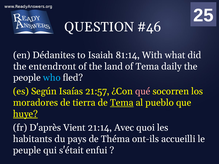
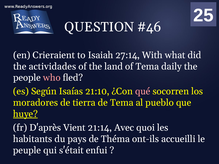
Dédanites: Dédanites -> Crieraient (54, 55)
81:14: 81:14 -> 27:14 (128, 55)
entendront: entendront -> actividades (52, 67)
who colour: light blue -> pink (52, 78)
21:57: 21:57 -> 21:10 (97, 92)
Tema underline: present -> none (122, 103)
